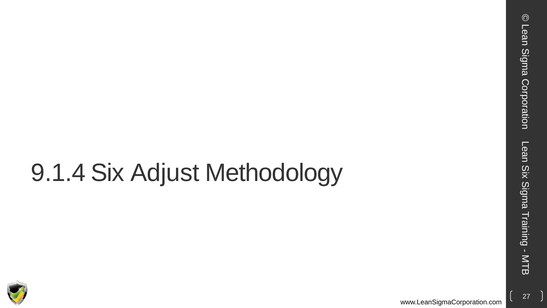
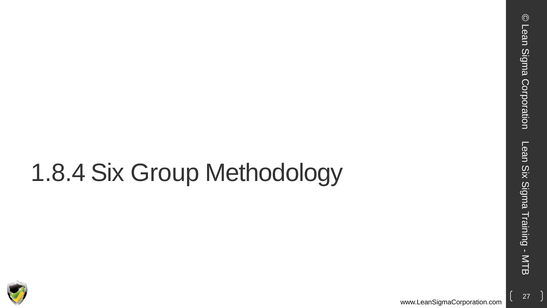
9.1.4: 9.1.4 -> 1.8.4 (58, 173)
Adjust: Adjust -> Group (165, 173)
